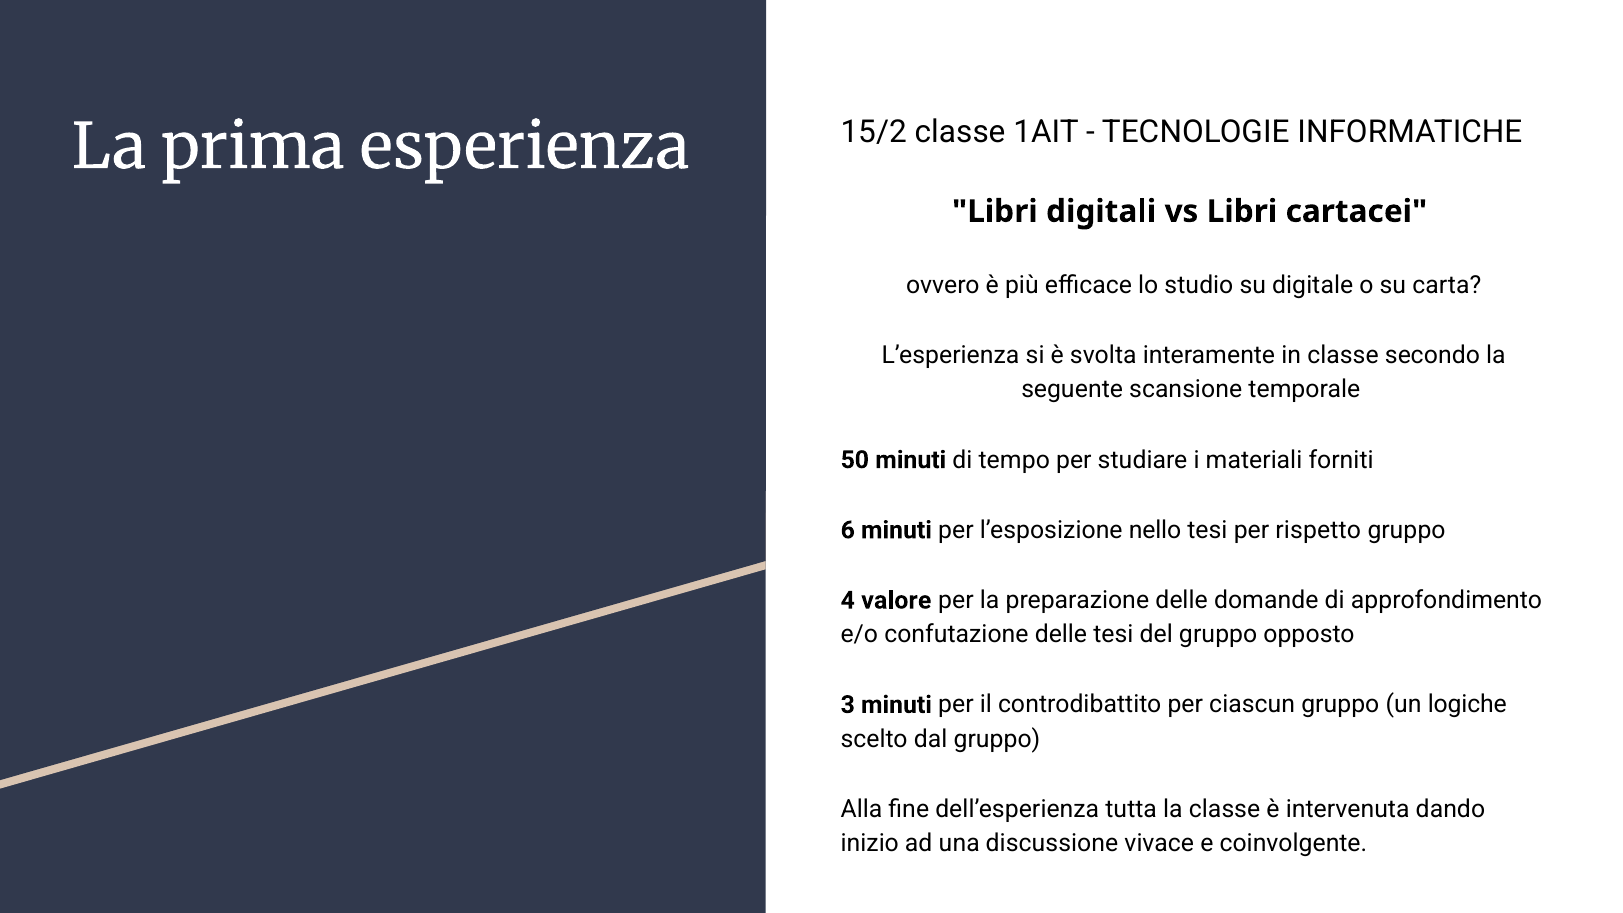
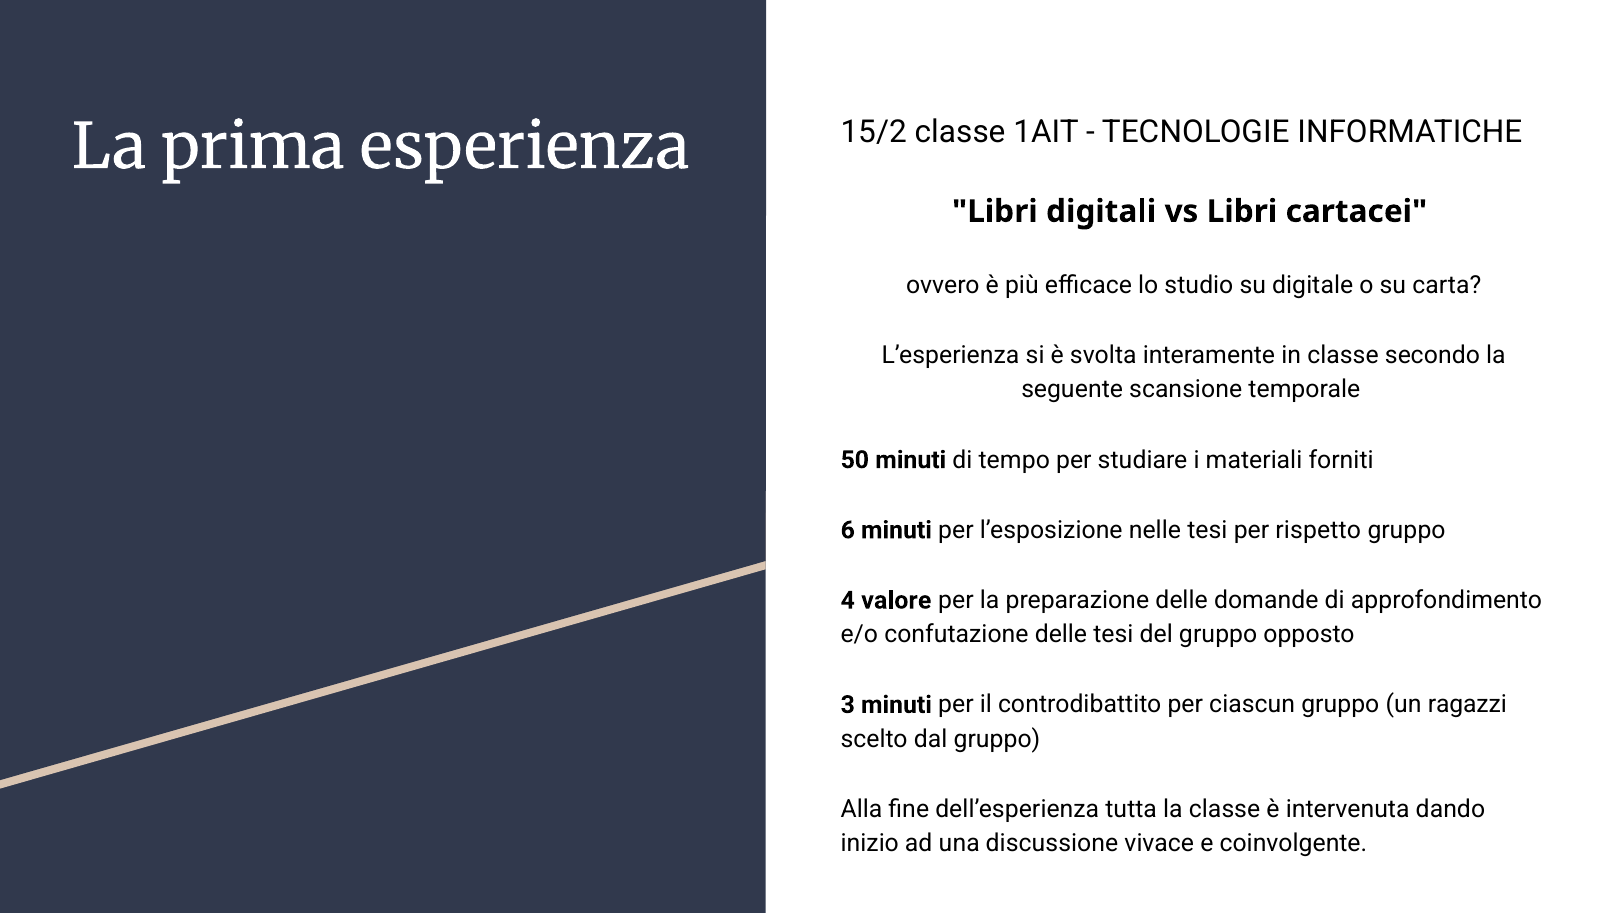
nello: nello -> nelle (1155, 530)
logiche: logiche -> ragazzi (1467, 705)
